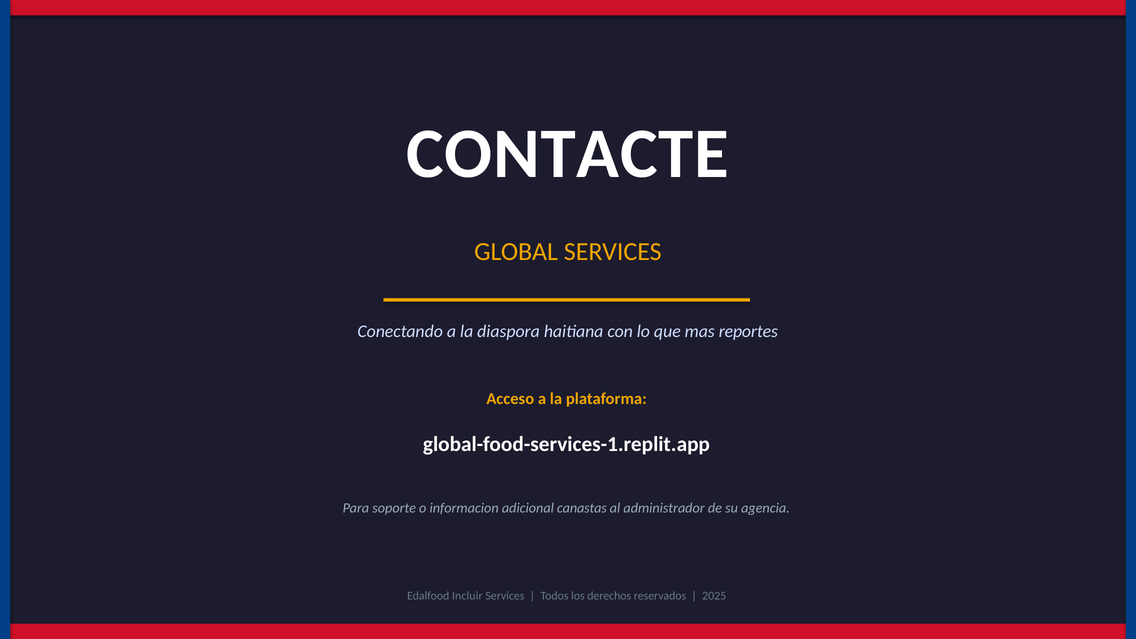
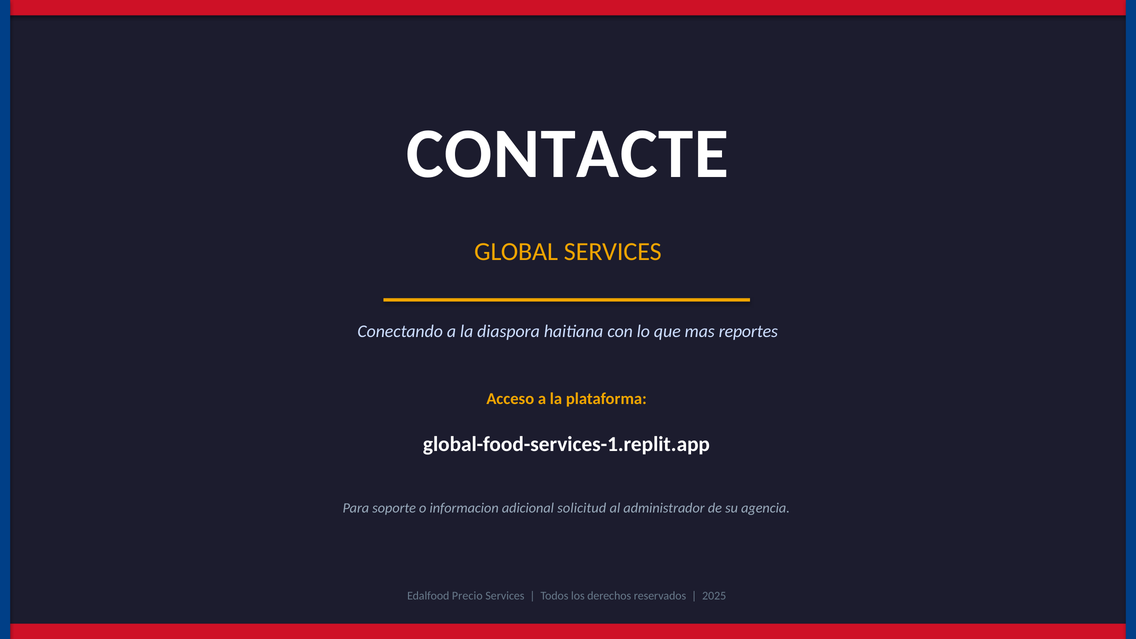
canastas: canastas -> solicitud (582, 508)
Incluir: Incluir -> Precio (467, 596)
